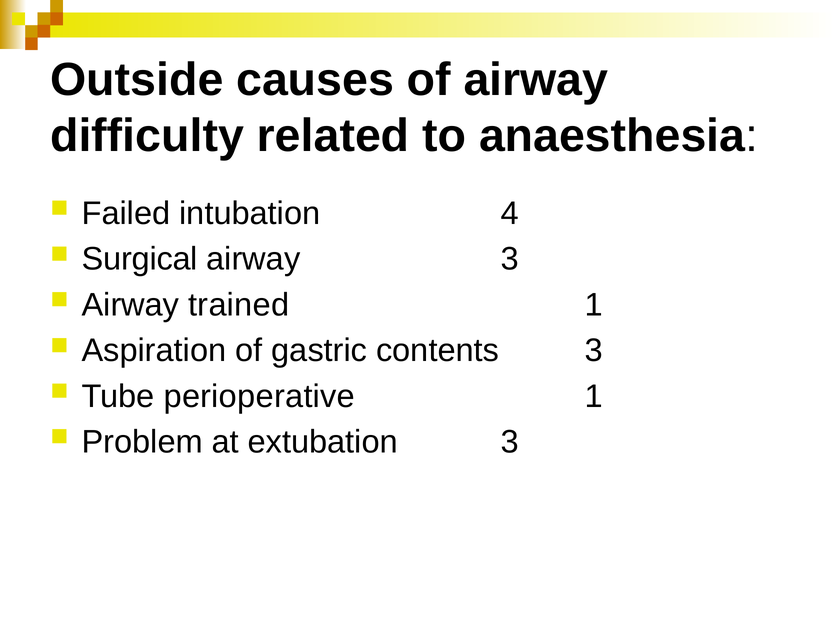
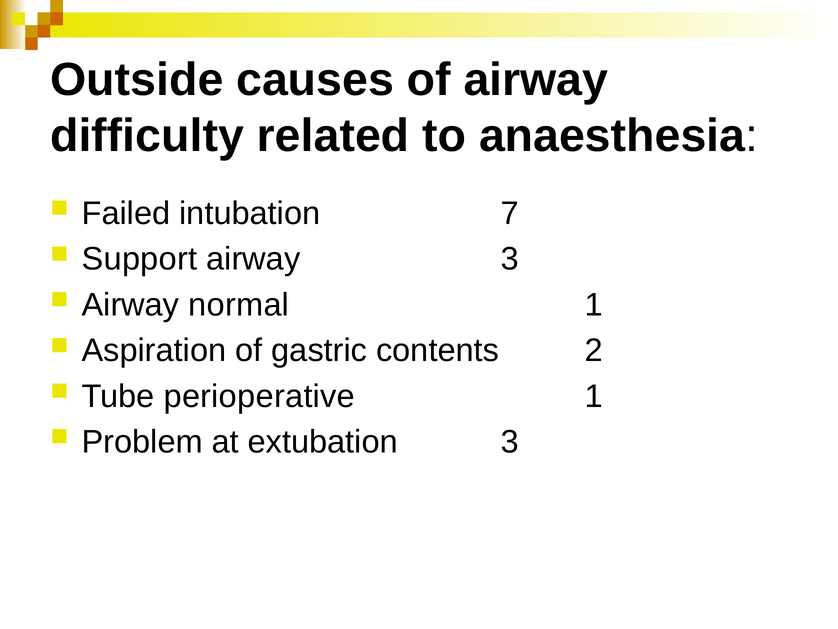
4: 4 -> 7 (510, 213)
Surgical: Surgical -> Support (139, 259)
trained: trained -> normal (239, 305)
contents 3: 3 -> 2 (594, 350)
